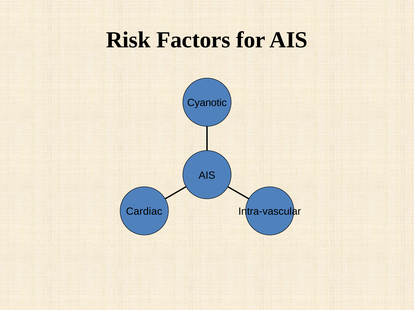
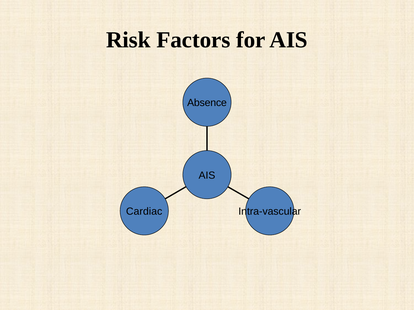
Cyanotic: Cyanotic -> Absence (207, 103)
